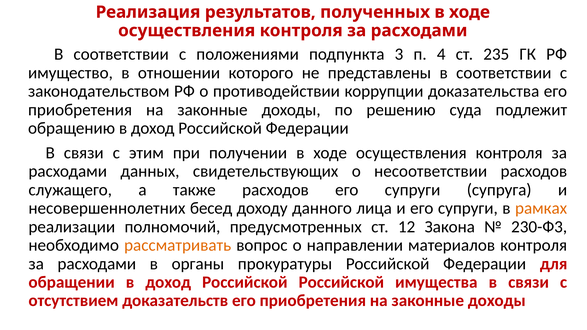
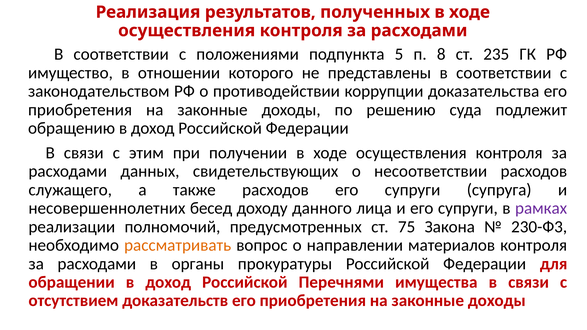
3: 3 -> 5 (399, 54)
4: 4 -> 8 (441, 54)
рамках colour: orange -> purple (541, 208)
12: 12 -> 75 (407, 227)
Российской Российской: Российской -> Перечнями (341, 282)
